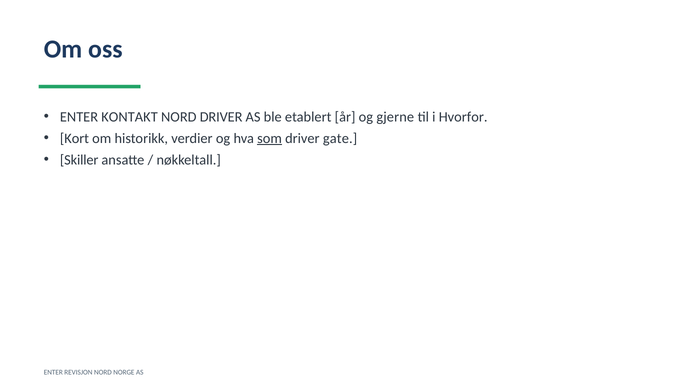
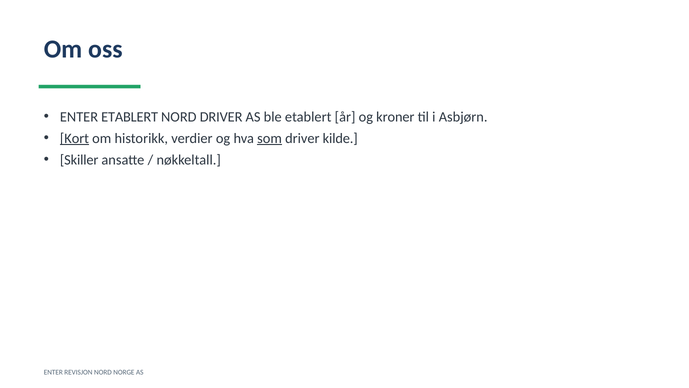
ENTER KONTAKT: KONTAKT -> ETABLERT (130, 117)
gjerne: gjerne -> kroner (395, 117)
Hvorfor: Hvorfor -> Asbjørn (463, 117)
Kort underline: none -> present (75, 138)
gate: gate -> kilde (340, 138)
